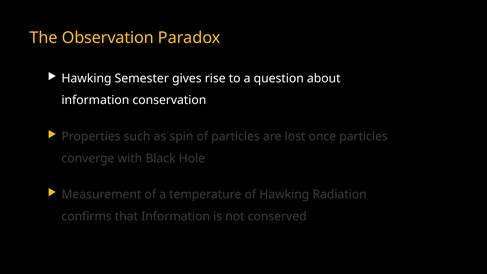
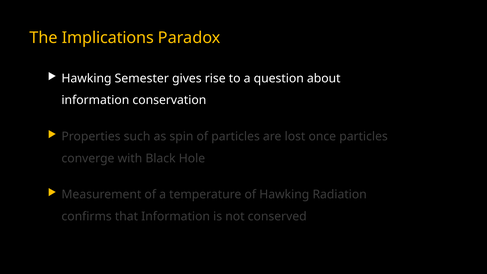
Observation: Observation -> Implications (108, 38)
